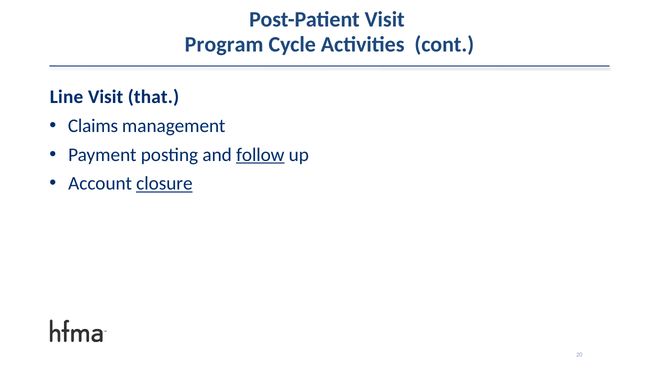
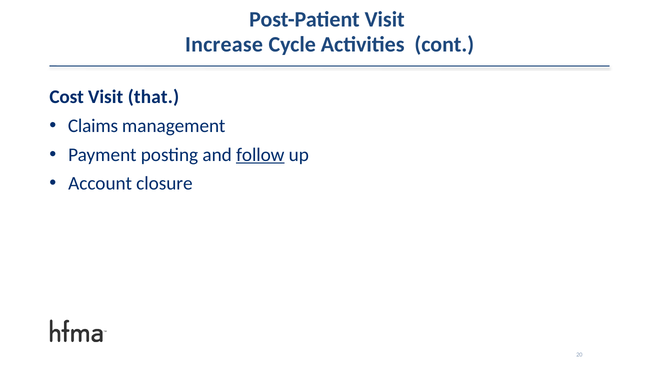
Program: Program -> Increase (224, 44)
Line: Line -> Cost (67, 97)
closure underline: present -> none (164, 183)
